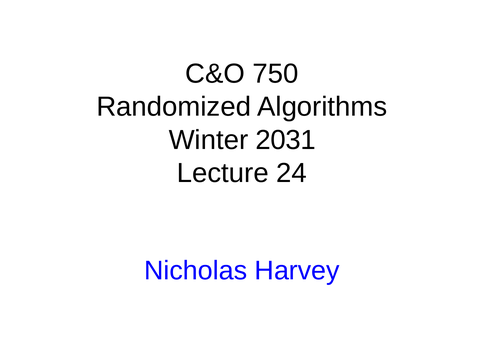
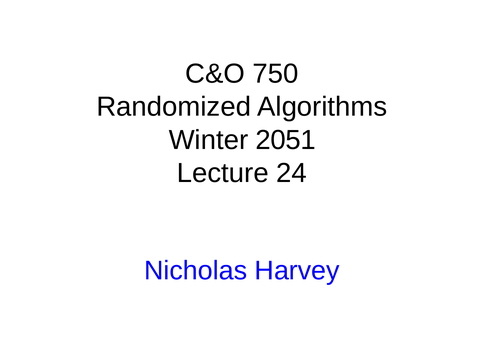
2031: 2031 -> 2051 (286, 140)
